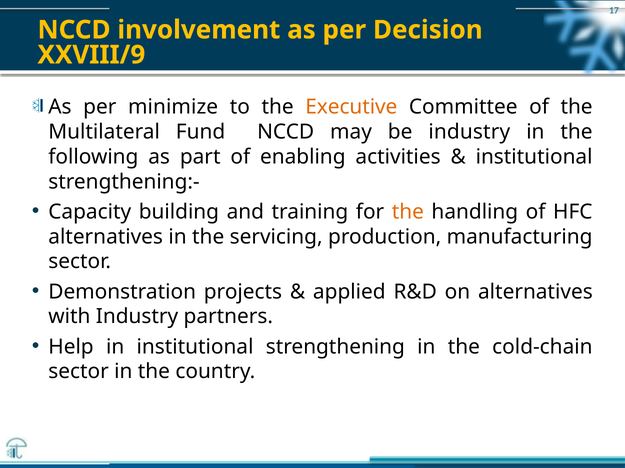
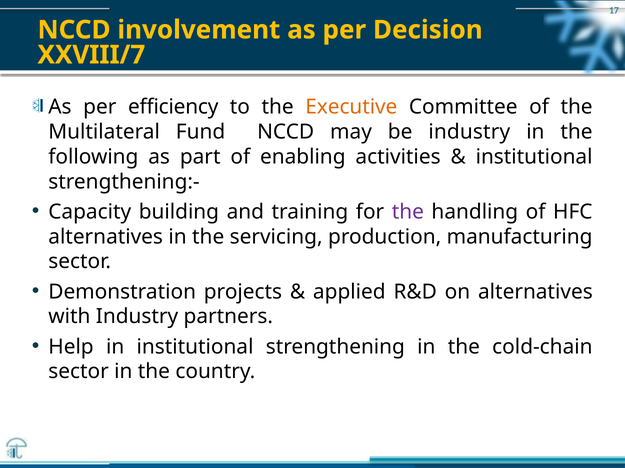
XXVIII/9: XXVIII/9 -> XXVIII/7 (91, 55)
minimize: minimize -> efficiency (173, 107)
the colour: orange -> purple (408, 212)
